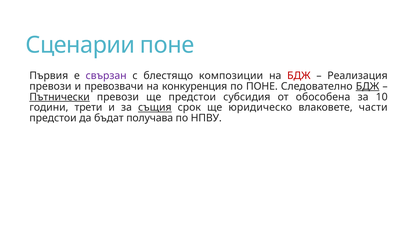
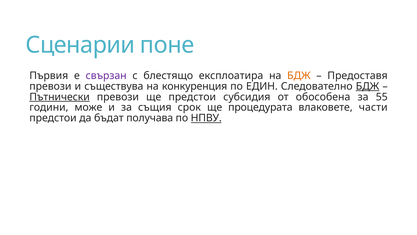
композиции: композиции -> експлоатира (231, 75)
БДЖ colour: red -> orange (299, 75)
Реализация: Реализация -> Предоставя (358, 75)
превозвачи: превозвачи -> съществува (114, 86)
по ПОНЕ: ПОНЕ -> ЕДИН (262, 86)
10: 10 -> 55 (382, 97)
трети: трети -> може (88, 107)
същия underline: present -> none (155, 107)
юридическо: юридическо -> процедурата (260, 107)
НПВУ underline: none -> present (206, 118)
